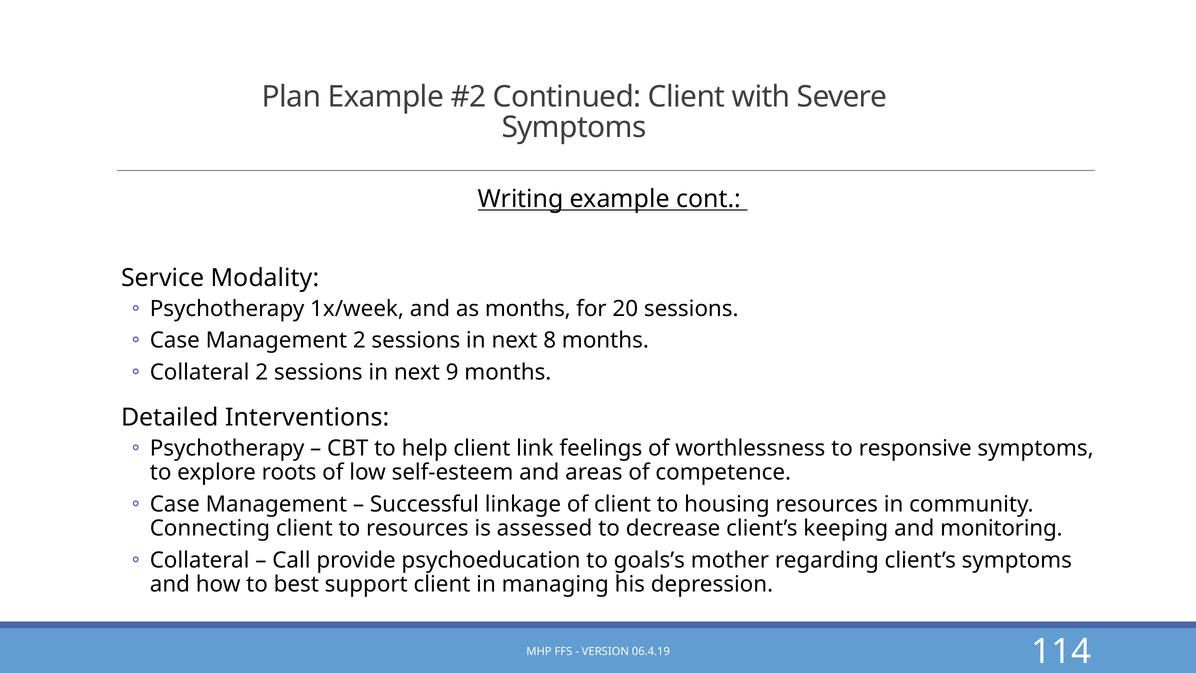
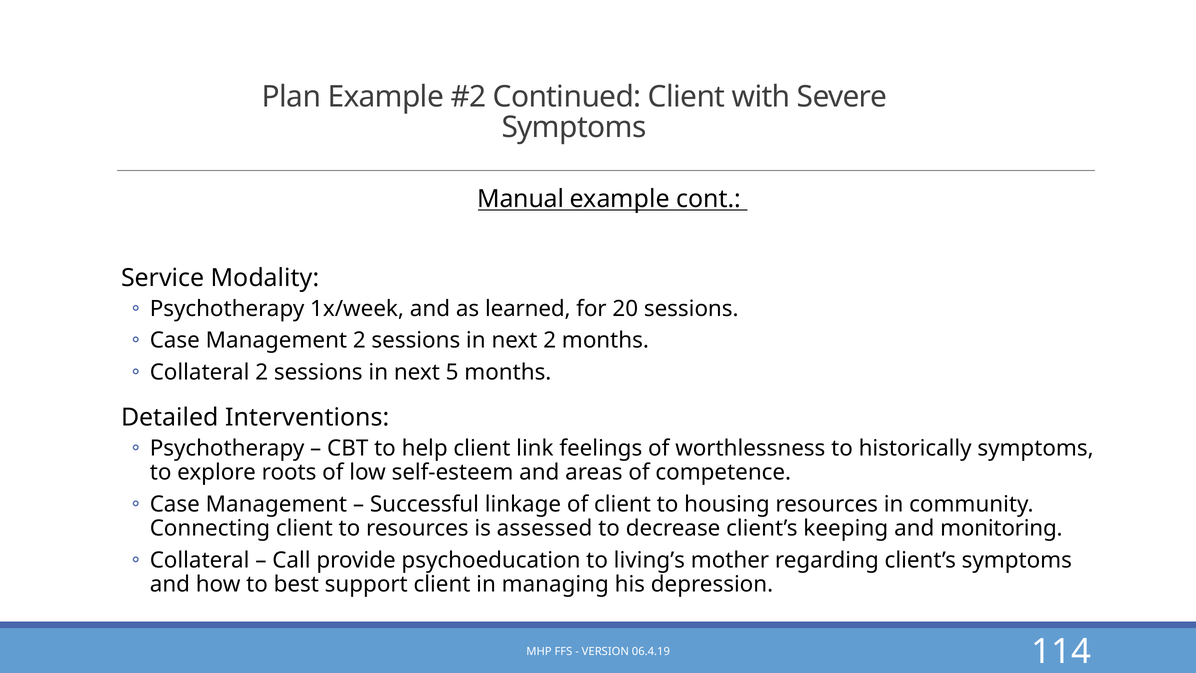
Writing: Writing -> Manual (521, 199)
as months: months -> learned (528, 309)
next 8: 8 -> 2 (550, 340)
9: 9 -> 5 (452, 372)
responsive: responsive -> historically (915, 448)
goals’s: goals’s -> living’s (649, 560)
